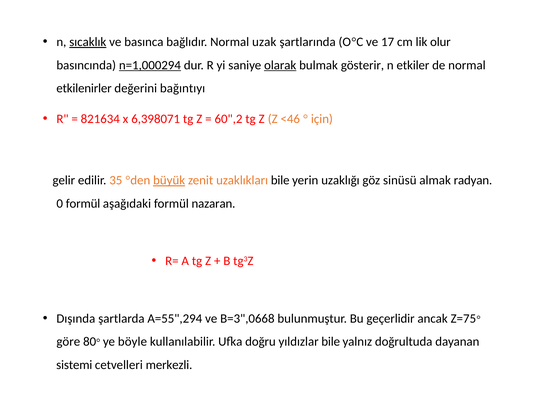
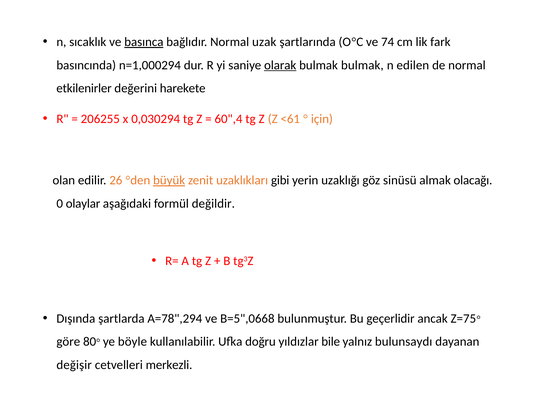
sıcaklık underline: present -> none (88, 42)
basınca underline: none -> present (144, 42)
17: 17 -> 74 (388, 42)
olur: olur -> fark (440, 42)
n=1,000294 underline: present -> none (150, 65)
bulmak gösterir: gösterir -> bulmak (362, 65)
etkiler: etkiler -> edilen (413, 65)
bağıntıyı: bağıntıyı -> harekete (183, 88)
821634: 821634 -> 206255 (100, 119)
6,398071: 6,398071 -> 0,030294 (156, 119)
60",2: 60",2 -> 60",4 (228, 119)
<46: <46 -> <61 (290, 119)
gelir: gelir -> olan (64, 180)
35: 35 -> 26 (116, 180)
uzaklıkları bile: bile -> gibi (280, 180)
radyan: radyan -> olacağı (473, 180)
0 formül: formül -> olaylar (83, 203)
nazaran: nazaran -> değildir (213, 203)
A=55",294: A=55",294 -> A=78",294 (175, 319)
B=3",0668: B=3",0668 -> B=5",0668 (247, 319)
doğrultuda: doğrultuda -> bulunsaydı (404, 342)
sistemi: sistemi -> değişir (74, 365)
